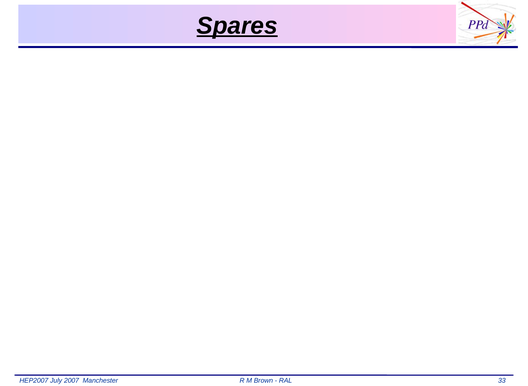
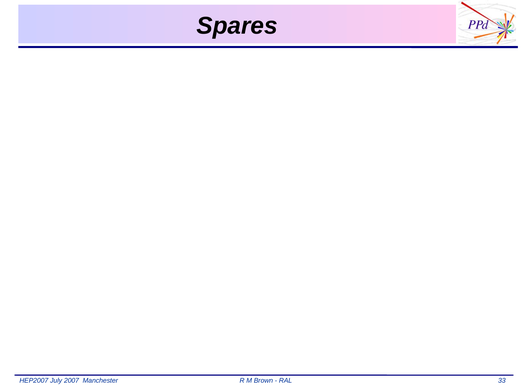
Spares underline: present -> none (237, 26)
